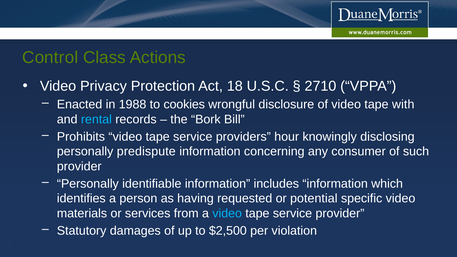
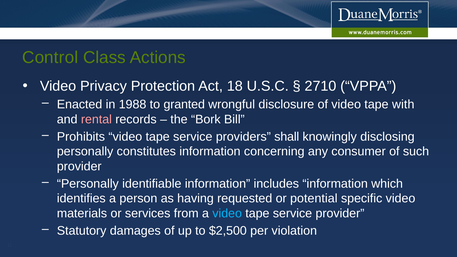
cookies: cookies -> granted (184, 105)
rental colour: light blue -> pink (96, 119)
hour: hour -> shall (287, 137)
predispute: predispute -> constitutes (146, 152)
